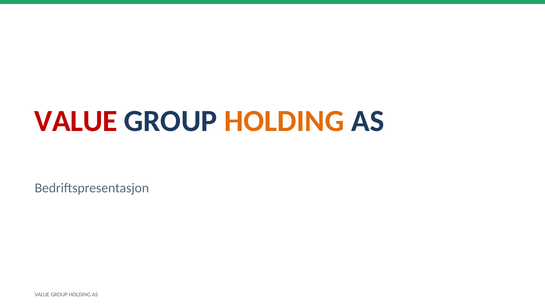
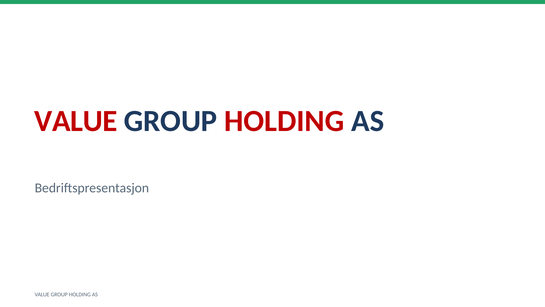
HOLDING colour: orange -> red (284, 121)
